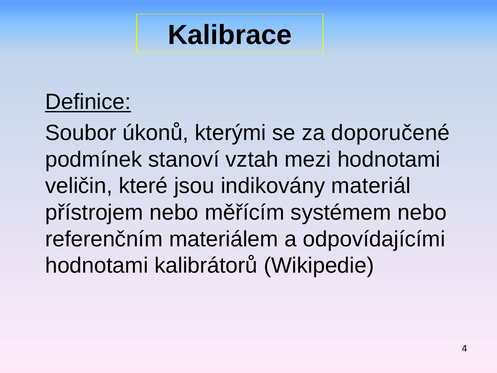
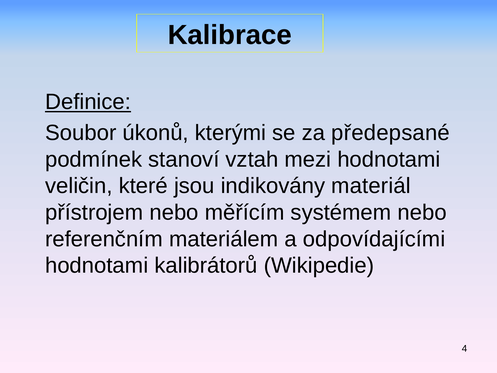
doporučené: doporučené -> předepsané (391, 133)
